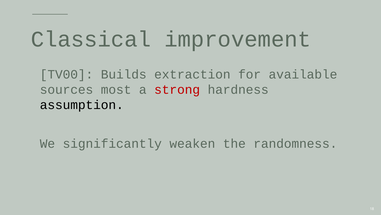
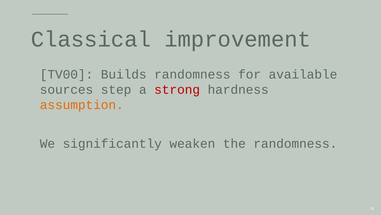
Builds extraction: extraction -> randomness (192, 74)
most: most -> step (116, 89)
assumption colour: black -> orange (82, 105)
